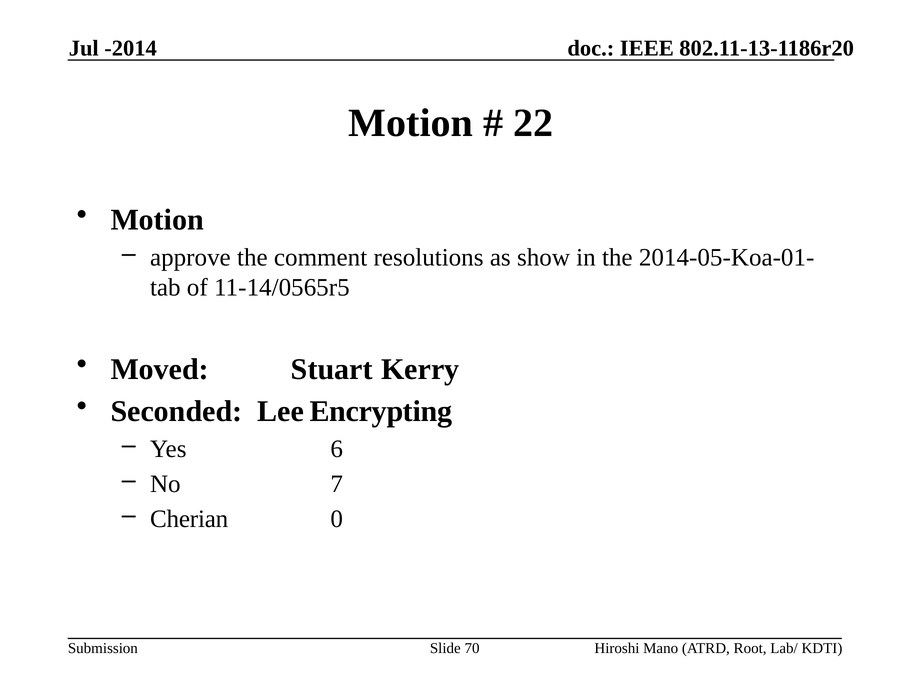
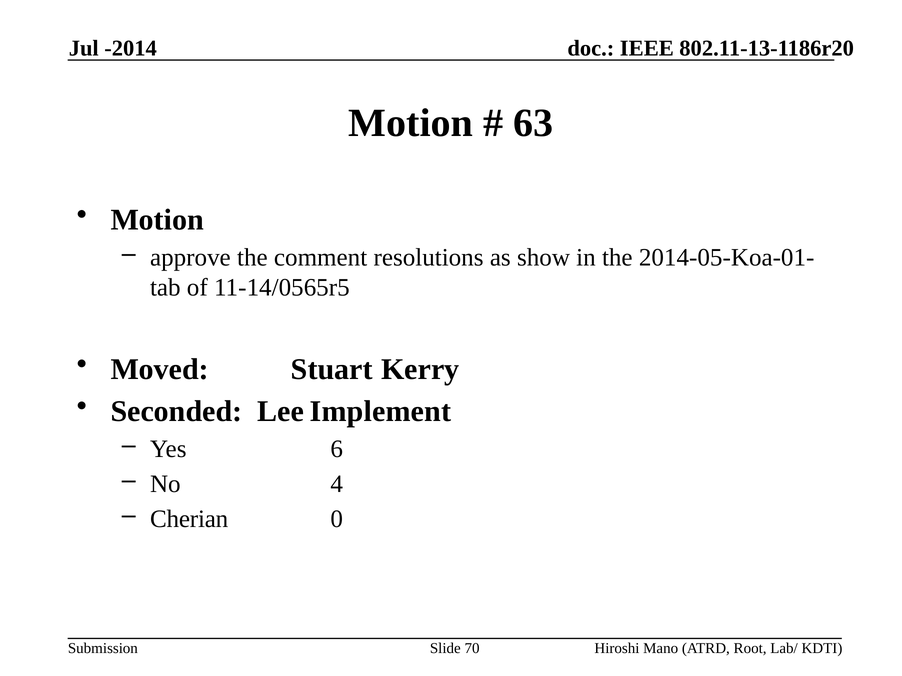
22: 22 -> 63 (533, 123)
Encrypting: Encrypting -> Implement (381, 412)
7: 7 -> 4 (337, 484)
